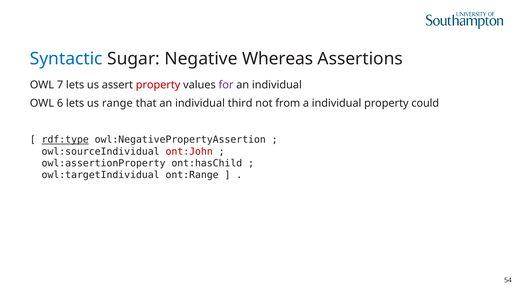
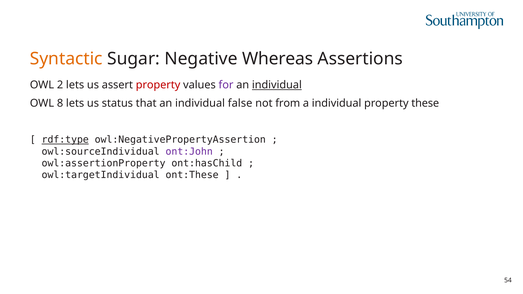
Syntactic colour: blue -> orange (66, 59)
7: 7 -> 2 (60, 85)
individual underline: none -> present (277, 85)
6: 6 -> 8 (60, 103)
range: range -> status (117, 103)
third: third -> false (240, 103)
could: could -> these (425, 103)
ont:John colour: red -> purple (189, 152)
ont:Range: ont:Range -> ont:These (192, 175)
